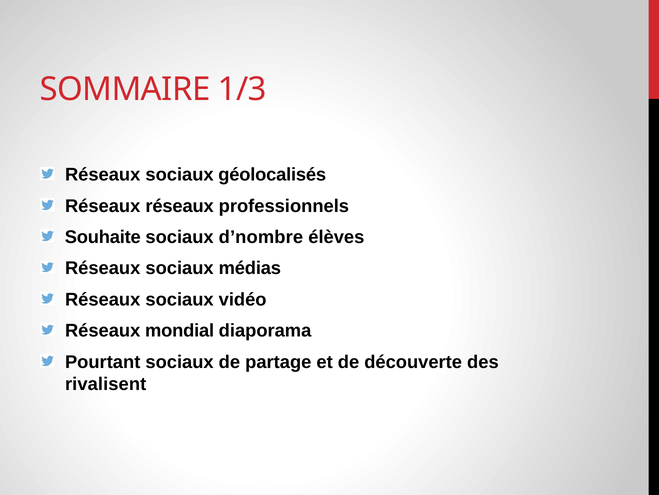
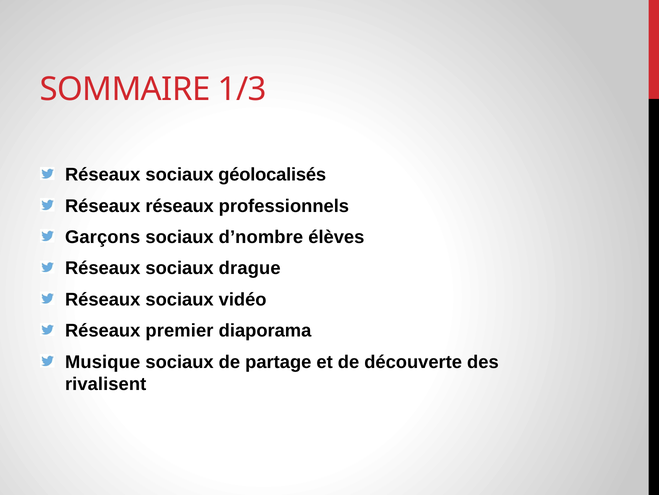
Souhaite: Souhaite -> Garçons (103, 237)
médias: médias -> drague (250, 268)
mondial: mondial -> premier (179, 330)
Pourtant: Pourtant -> Musique (103, 361)
